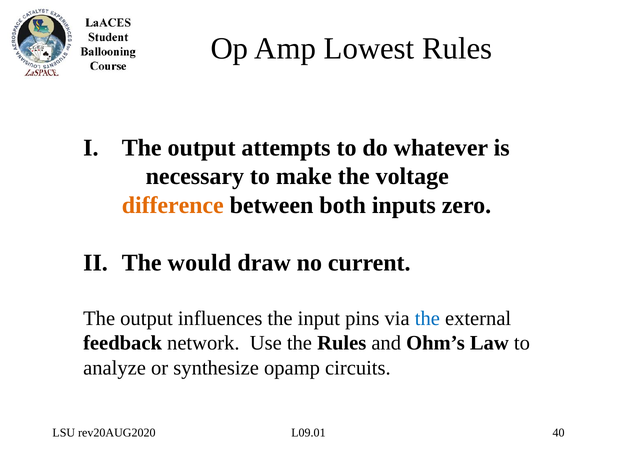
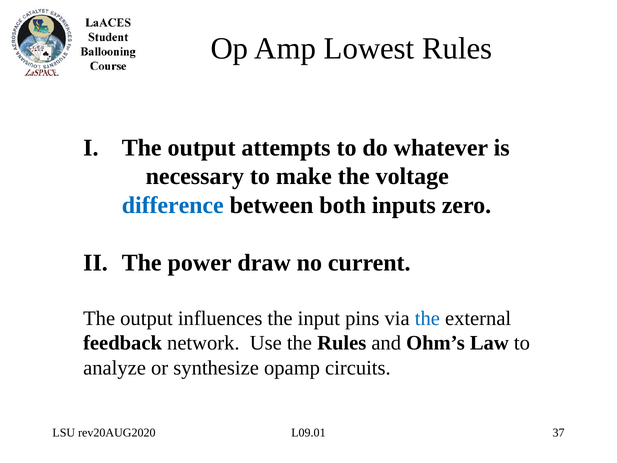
difference colour: orange -> blue (173, 205)
would: would -> power (200, 263)
40: 40 -> 37 (559, 433)
